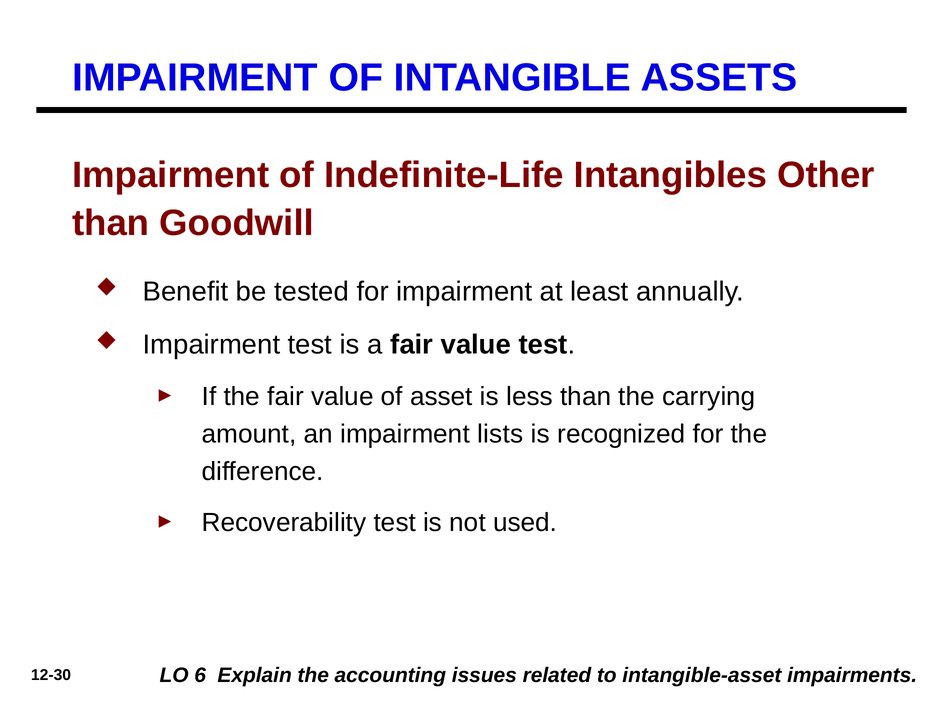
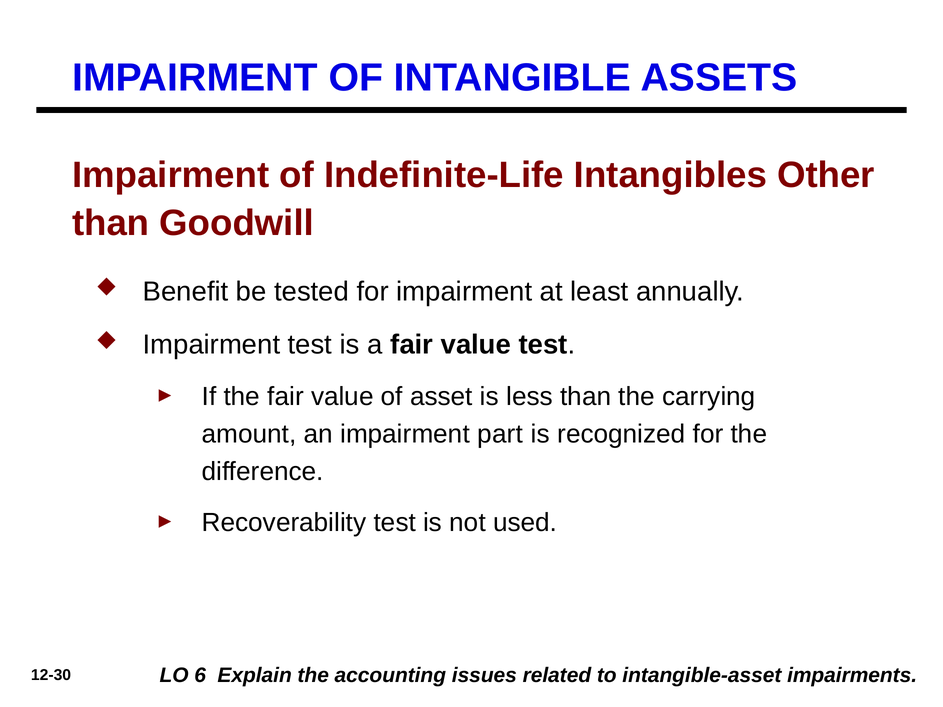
lists: lists -> part (500, 434)
